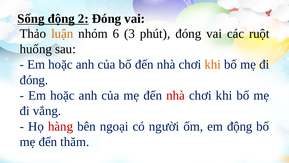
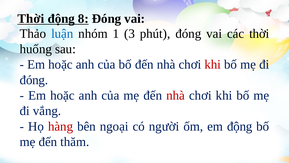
Sống: Sống -> Thời (31, 19)
2: 2 -> 8 (83, 19)
luận colour: orange -> blue (62, 34)
6: 6 -> 1 (116, 34)
các ruột: ruột -> thời (259, 34)
khi colour: orange -> red (213, 64)
